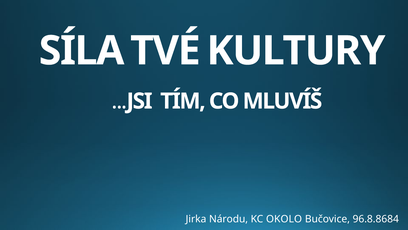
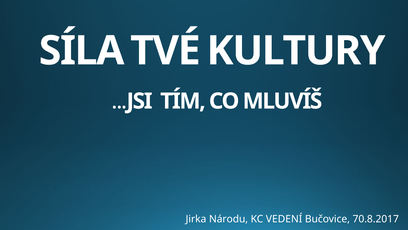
OKOLO: OKOLO -> VEDENÍ (284, 219)
96.8.8684: 96.8.8684 -> 70.8.2017 (376, 219)
